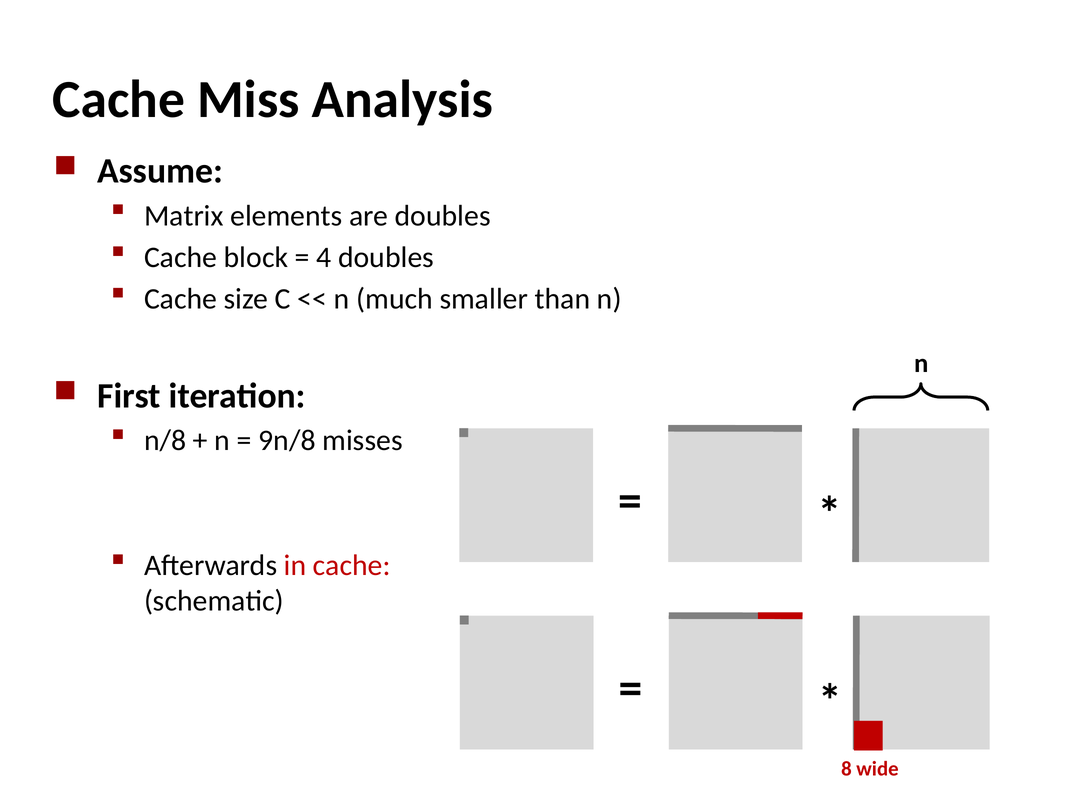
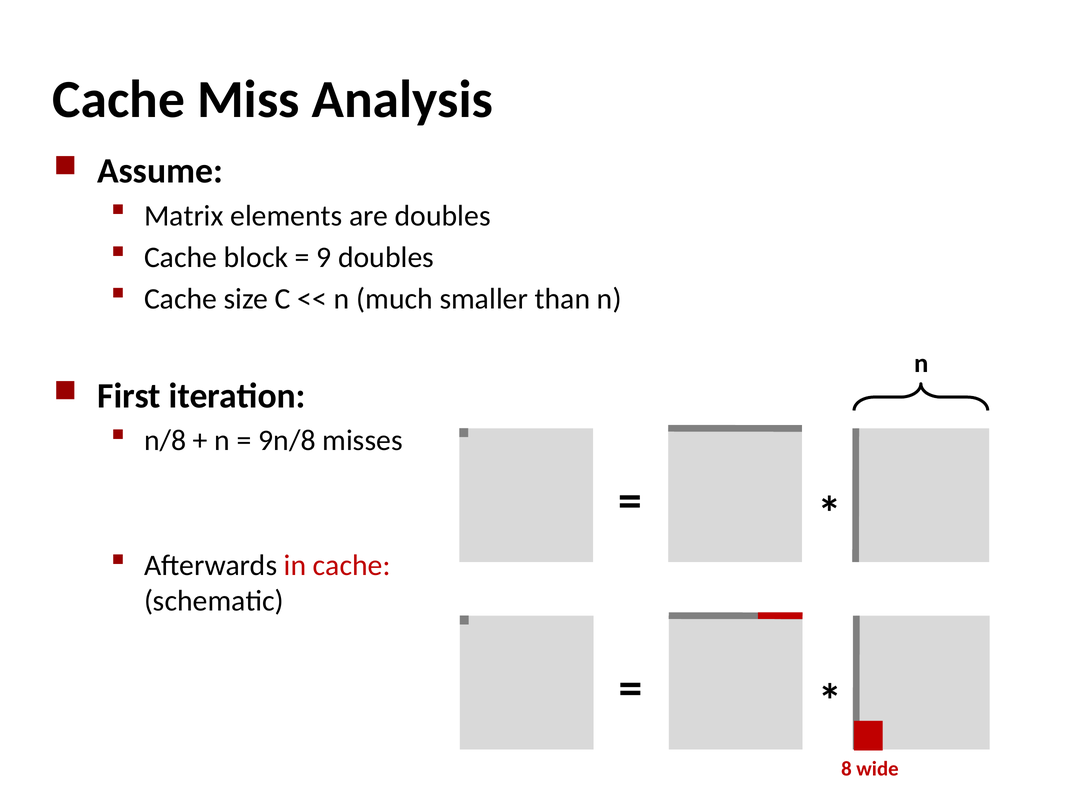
4: 4 -> 9 (324, 257)
